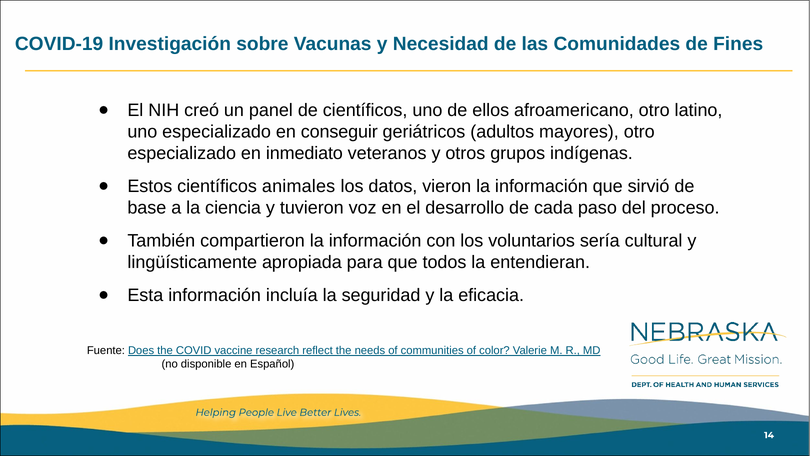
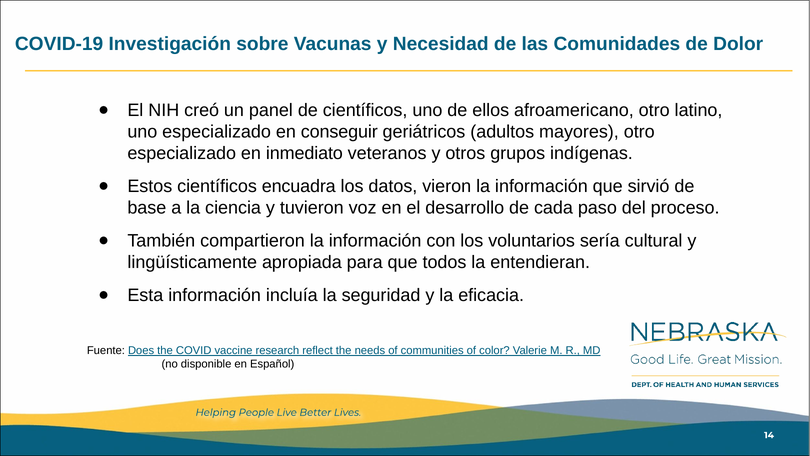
Fines: Fines -> Dolor (738, 44)
animales: animales -> encuadra (299, 186)
